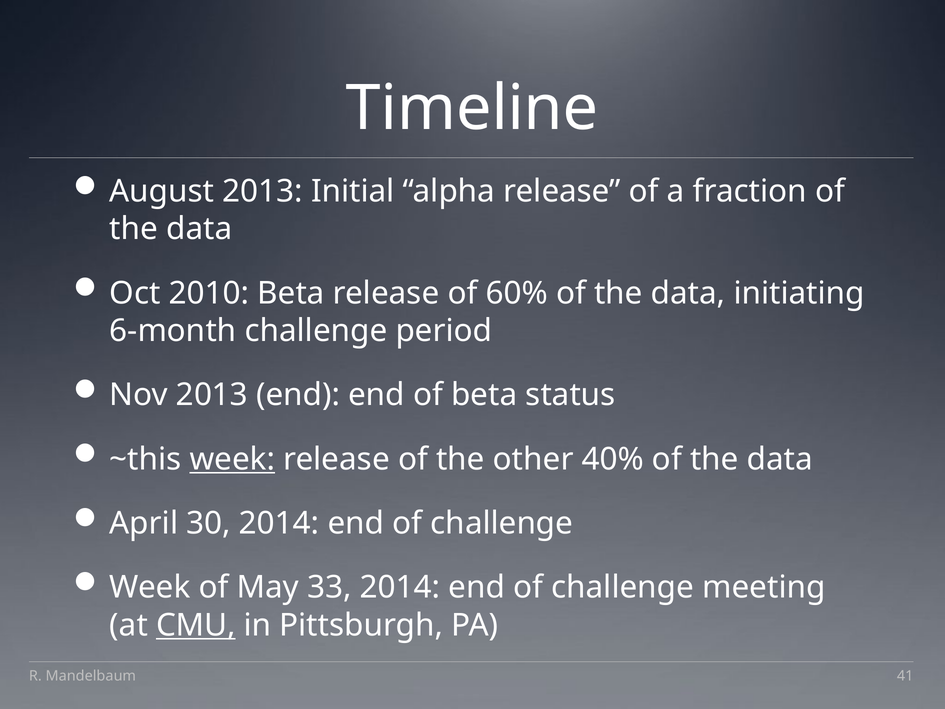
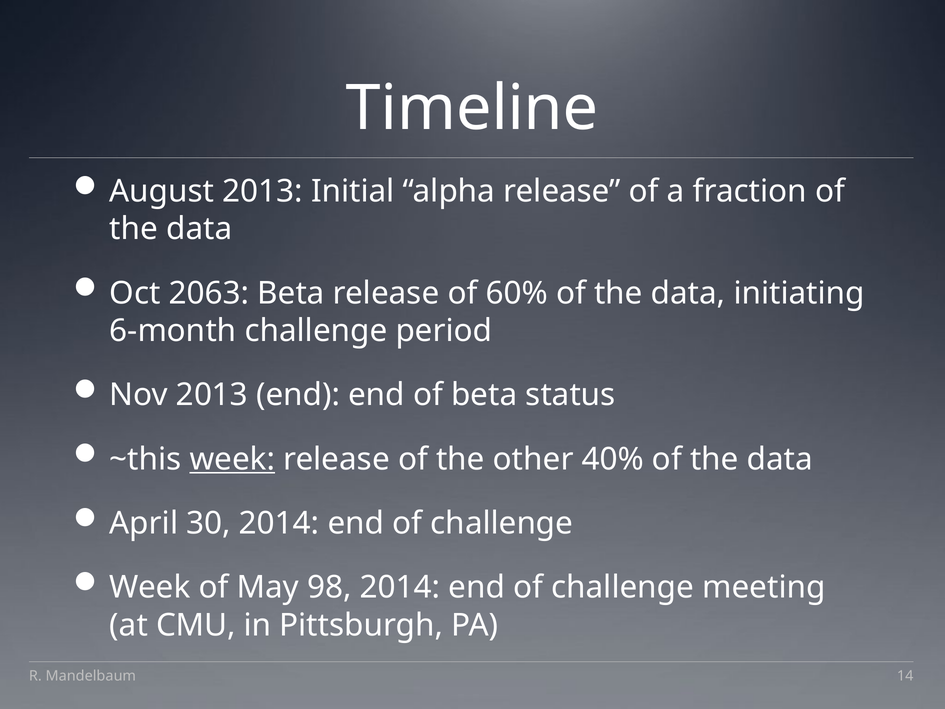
2010: 2010 -> 2063 (209, 293)
33: 33 -> 98 (329, 587)
CMU underline: present -> none (196, 625)
41: 41 -> 14 (905, 676)
